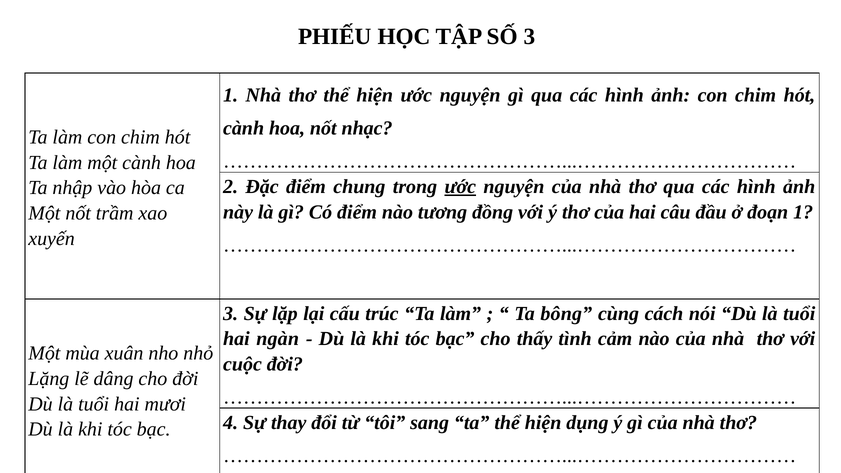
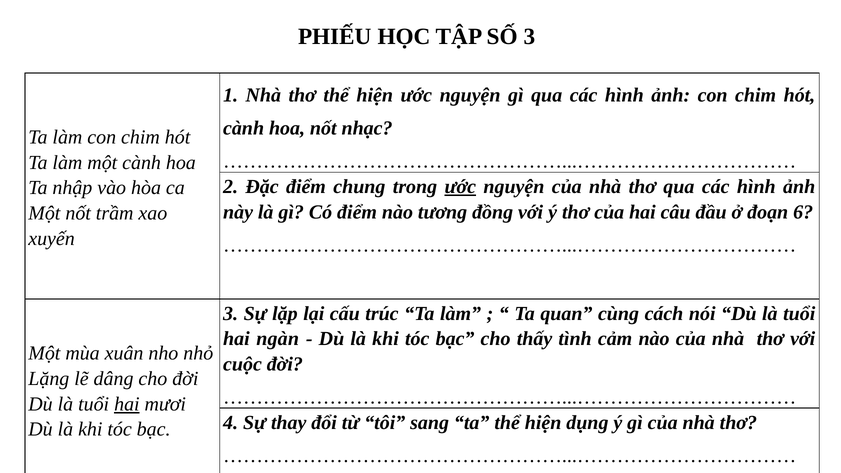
đoạn 1: 1 -> 6 (803, 212)
bông: bông -> quan (566, 313)
hai underline: none -> present (127, 404)
